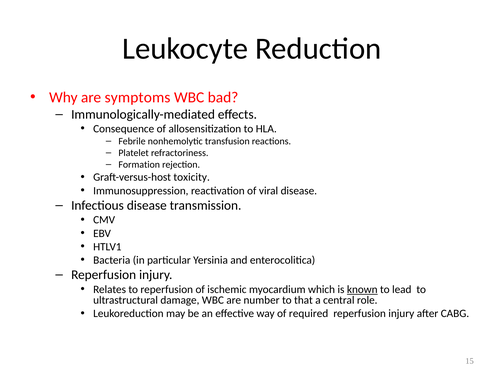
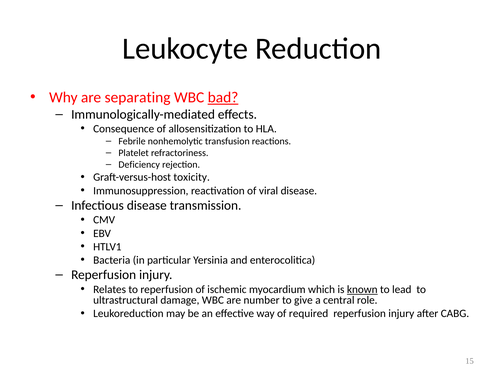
symptoms: symptoms -> separating (138, 97)
bad underline: none -> present (223, 97)
Formation: Formation -> Deficiency (139, 165)
that: that -> give (303, 300)
